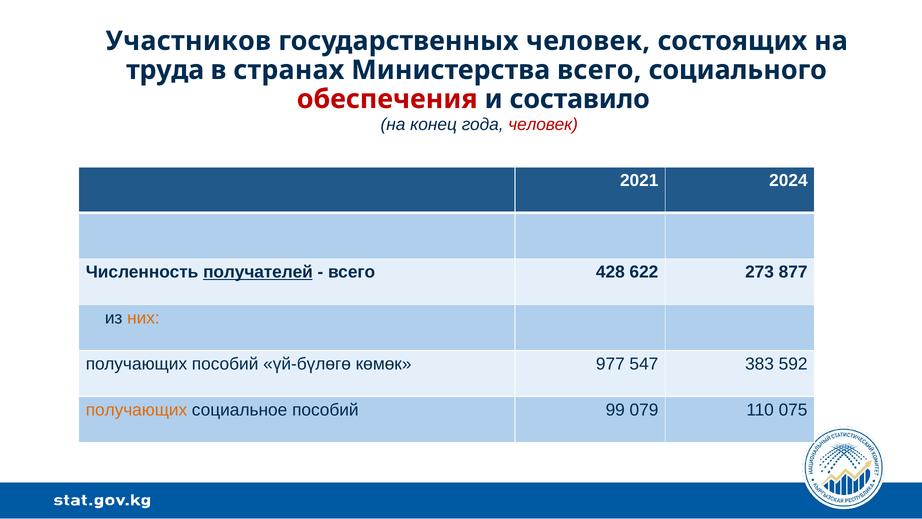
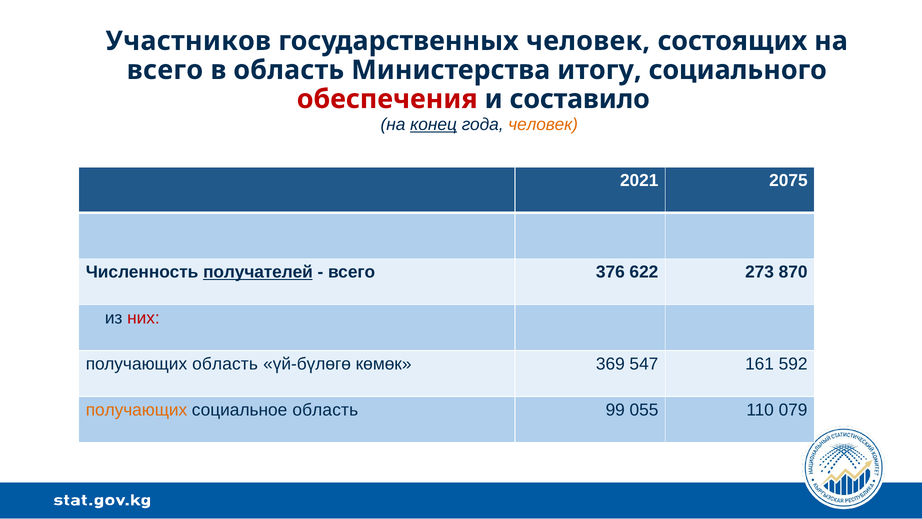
труда: труда -> всего (165, 70)
в странах: странах -> область (289, 70)
Министерства всего: всего -> итогу (599, 70)
конец underline: none -> present (434, 125)
человек colour: red -> orange (543, 125)
2024: 2024 -> 2075 (788, 180)
428: 428 -> 376 (610, 272)
877: 877 -> 870 (793, 272)
них colour: orange -> red (143, 318)
получающих пособий: пособий -> область (225, 364)
977: 977 -> 369 (610, 364)
383: 383 -> 161 (760, 364)
социальное пособий: пособий -> область (325, 410)
079: 079 -> 055 (644, 410)
075: 075 -> 079 (793, 410)
